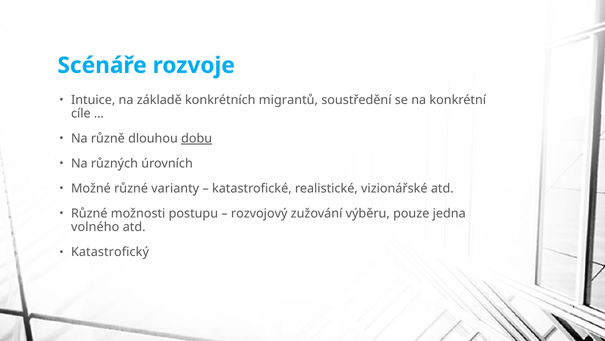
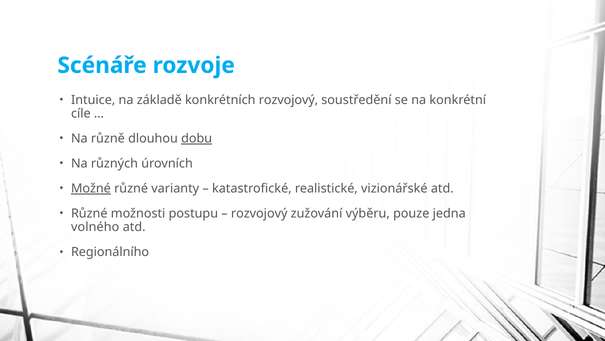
konkrétních migrantů: migrantů -> rozvojový (288, 100)
Možné underline: none -> present (91, 188)
Katastrofický: Katastrofický -> Regionálního (110, 252)
